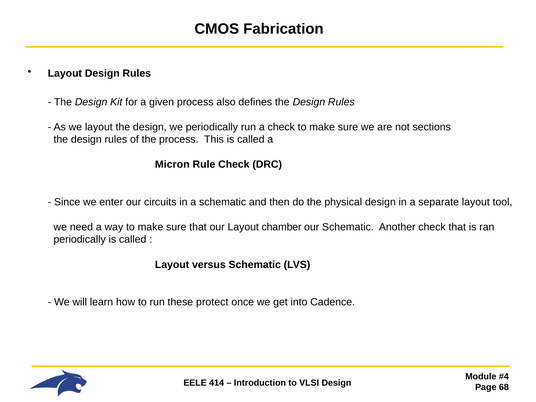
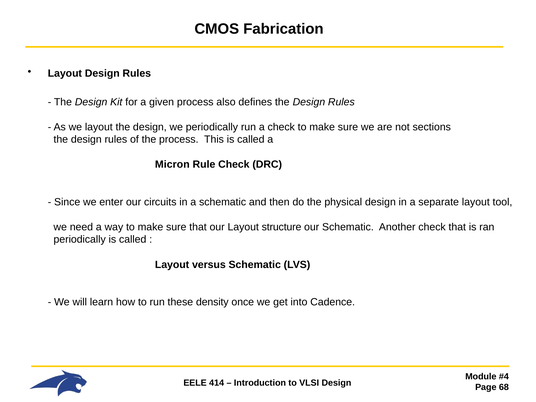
chamber: chamber -> structure (282, 227)
protect: protect -> density (212, 302)
